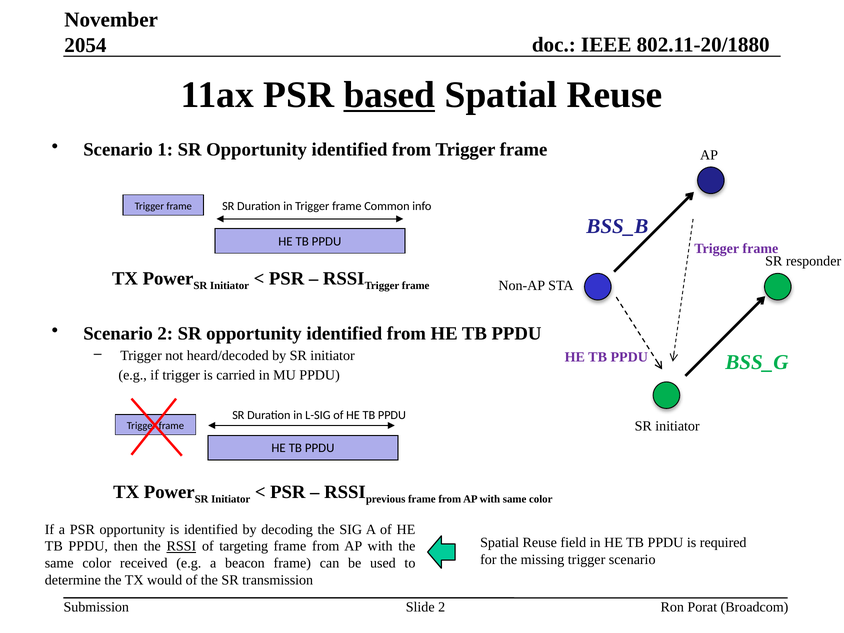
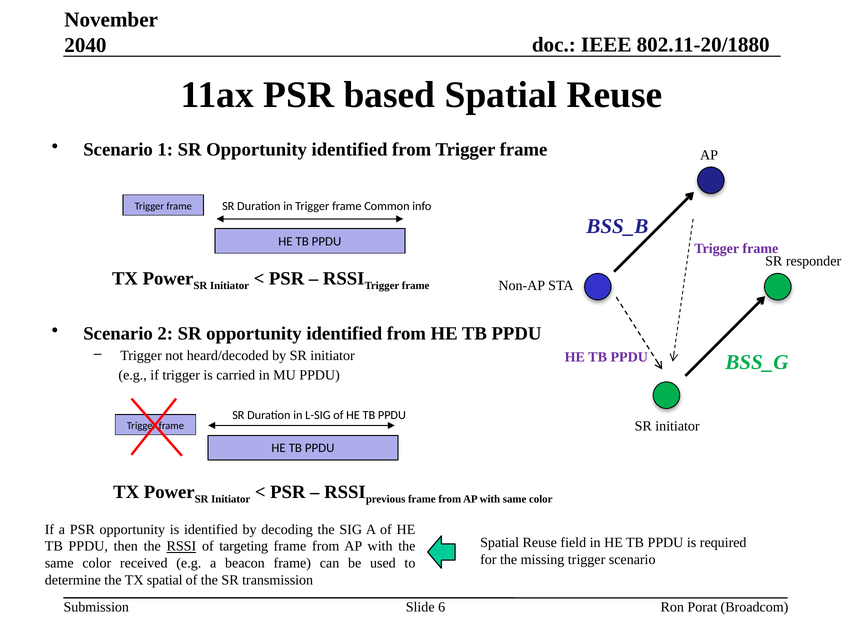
2054: 2054 -> 2040 (85, 45)
based underline: present -> none (389, 95)
TX would: would -> spatial (165, 580)
Slide 2: 2 -> 6 (442, 607)
